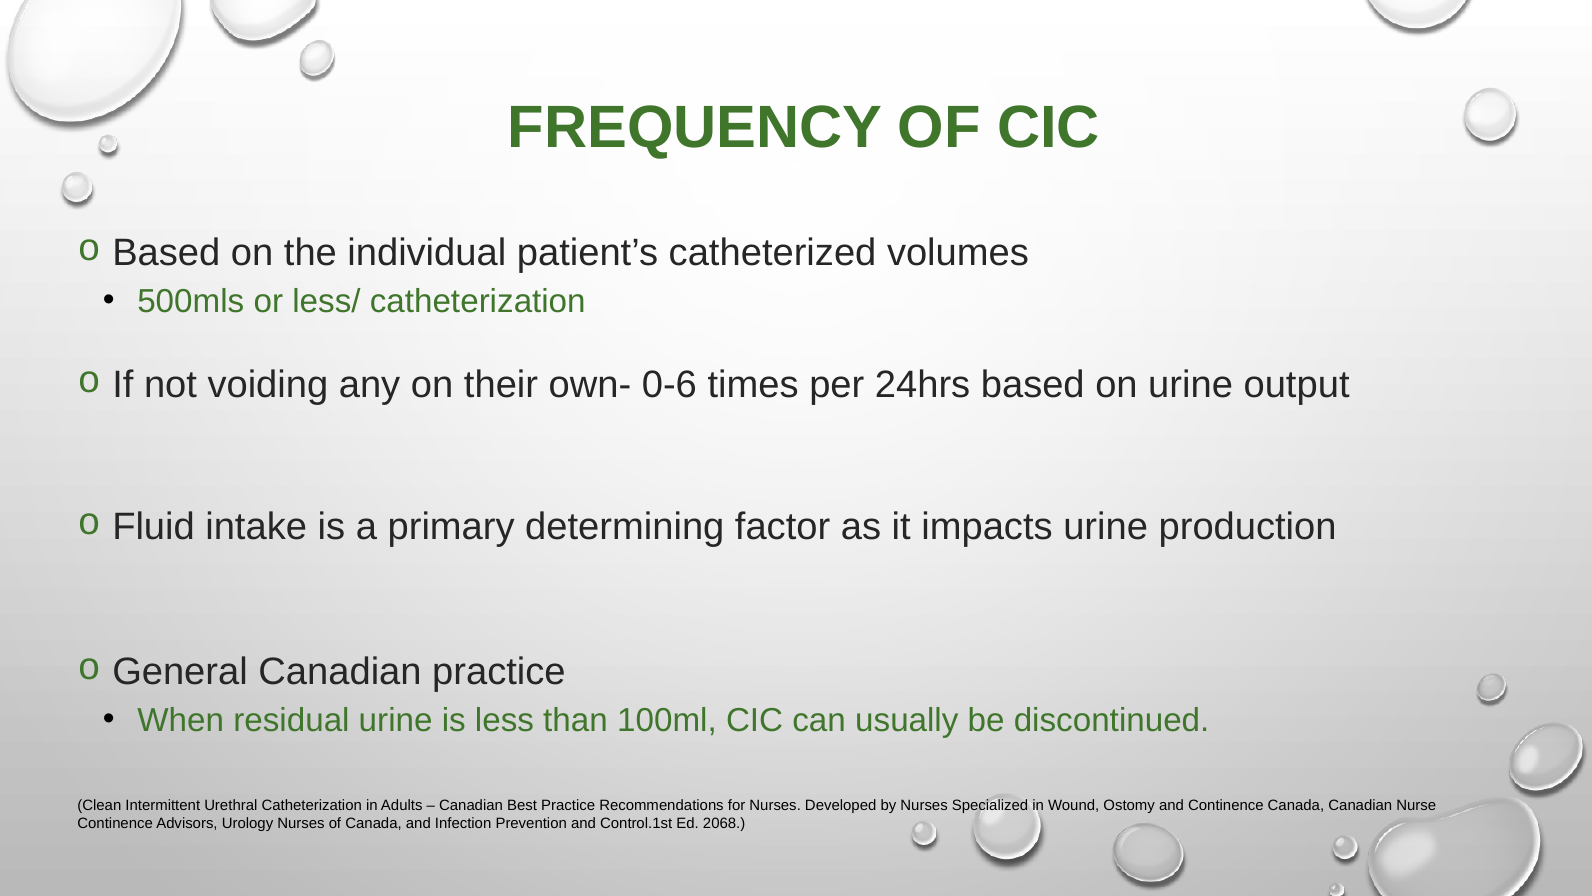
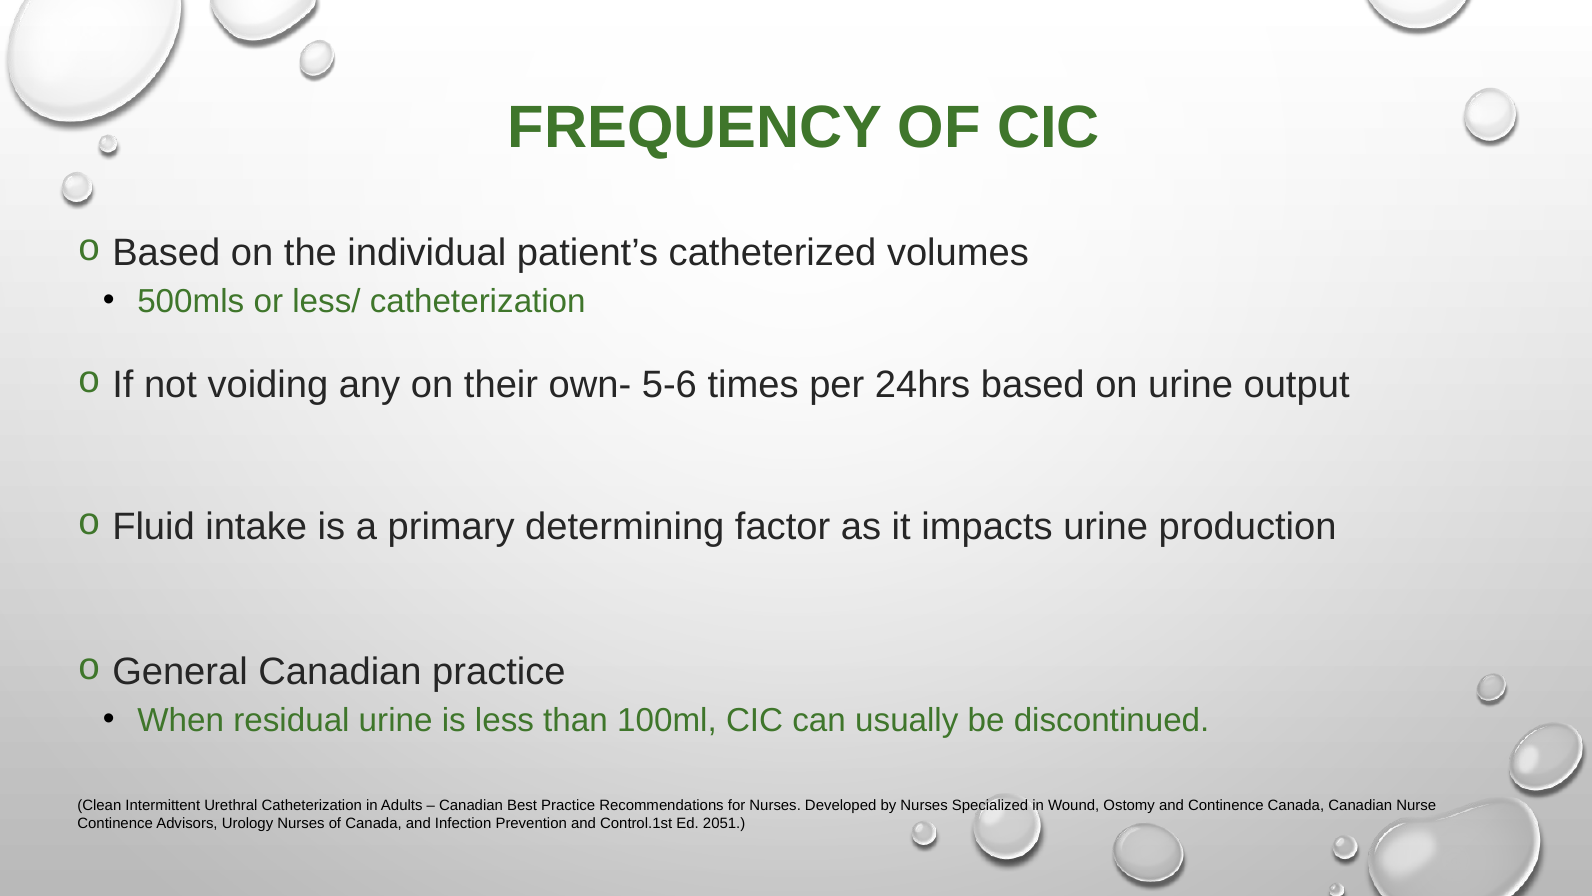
0-6: 0-6 -> 5-6 (669, 384)
2068: 2068 -> 2051 (724, 823)
